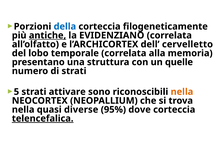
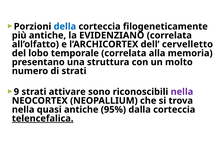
antiche underline: present -> none (47, 35)
quelle: quelle -> molto (179, 62)
5: 5 -> 9 (16, 91)
nella colour: orange -> purple (182, 91)
quasi diverse: diverse -> antiche (81, 109)
dove: dove -> dalla (140, 109)
